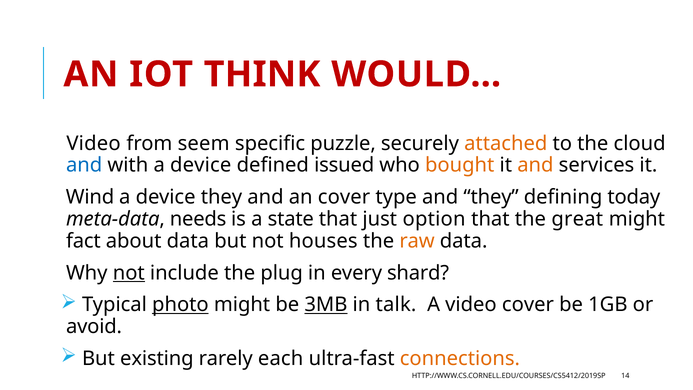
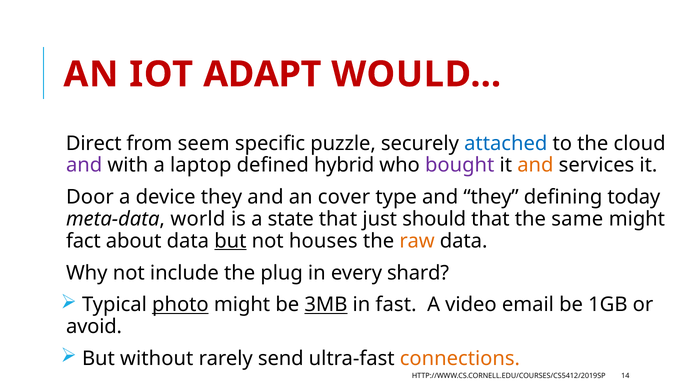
THINK: THINK -> ADAPT (262, 74)
Video: Video -> Direct (94, 143)
attached colour: orange -> blue (506, 143)
and colour: blue -> purple (84, 165)
with a device: device -> laptop (201, 165)
issued: issued -> hybrid (344, 165)
bought colour: orange -> purple (460, 165)
Wind: Wind -> Door (90, 197)
needs: needs -> world (198, 219)
option: option -> should (434, 219)
great: great -> same (577, 219)
but underline: none -> present (230, 241)
not underline: present -> none (129, 273)
talk: talk -> fast (396, 305)
video cover: cover -> email (528, 305)
existing: existing -> without (157, 358)
each: each -> send (281, 358)
